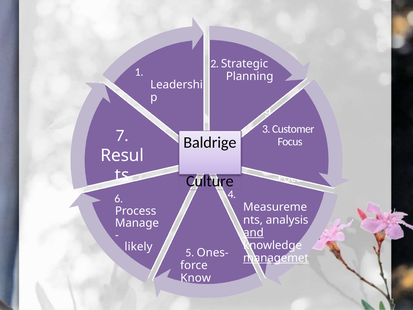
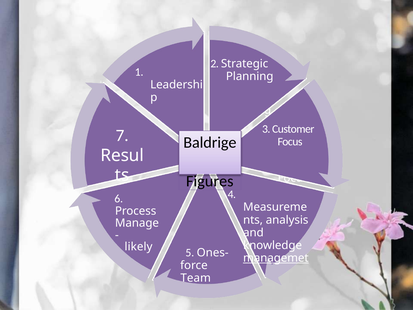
Culture: Culture -> Figures (210, 181)
and underline: present -> none (253, 232)
Know: Know -> Team (196, 278)
